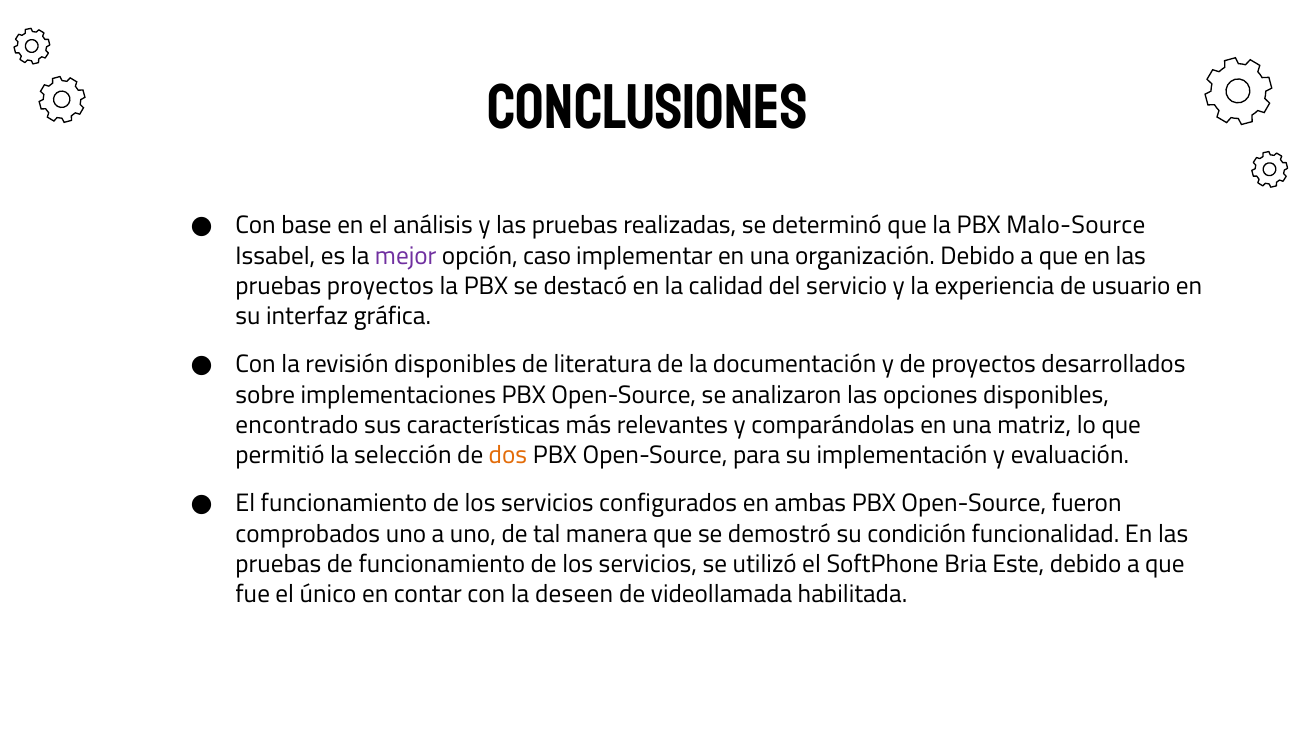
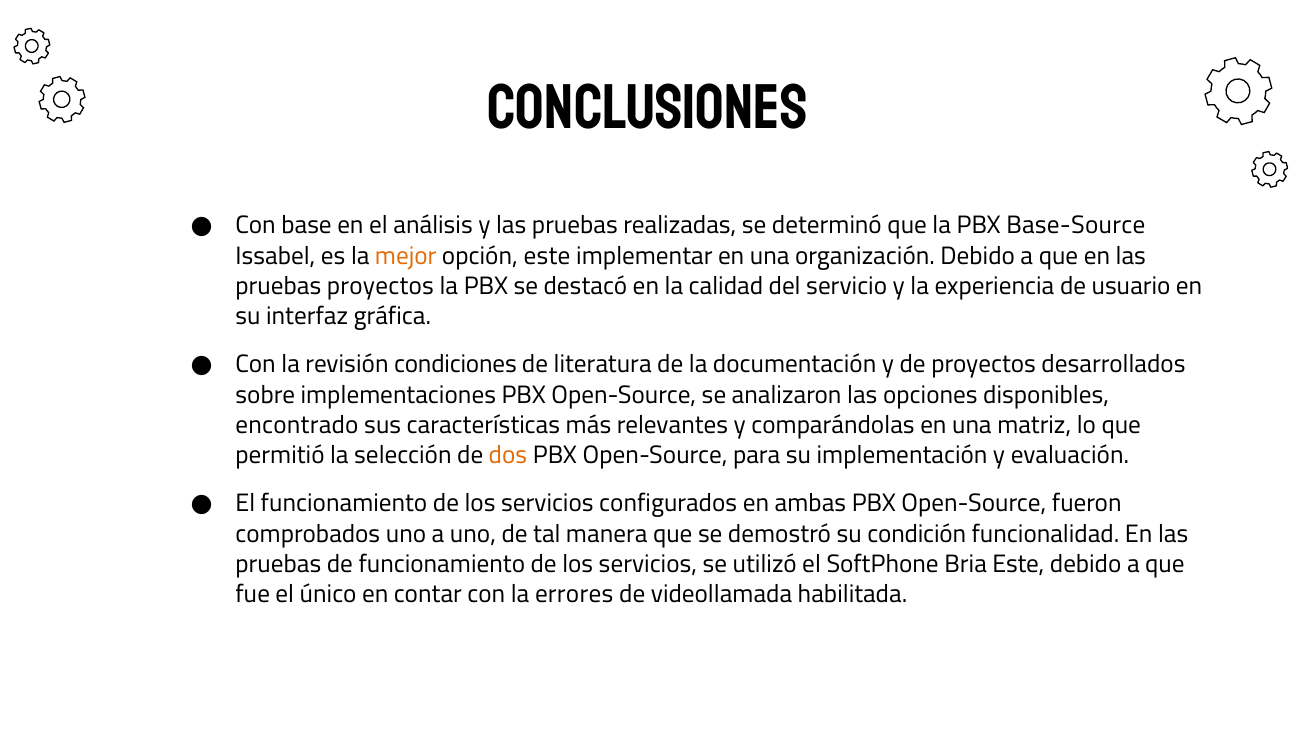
Malo-Source: Malo-Source -> Base-Source (1076, 225)
mejor colour: purple -> orange (406, 256)
opción caso: caso -> este (547, 256)
revisión disponibles: disponibles -> condiciones (455, 364)
deseen: deseen -> errores (574, 594)
